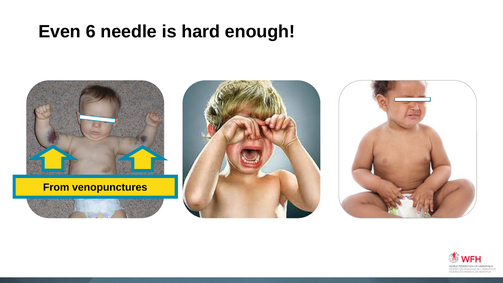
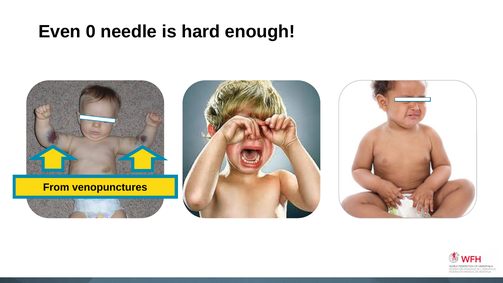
6: 6 -> 0 (91, 32)
